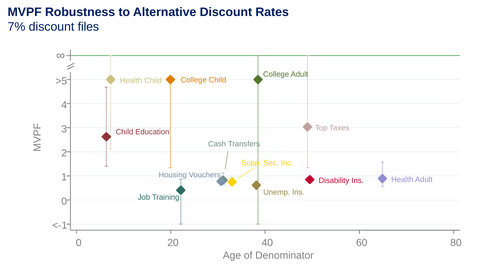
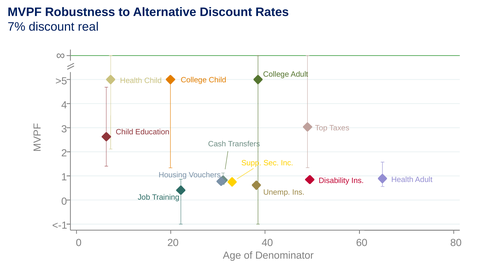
files: files -> real (88, 27)
